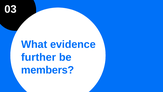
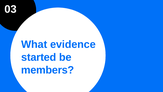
further: further -> started (39, 57)
